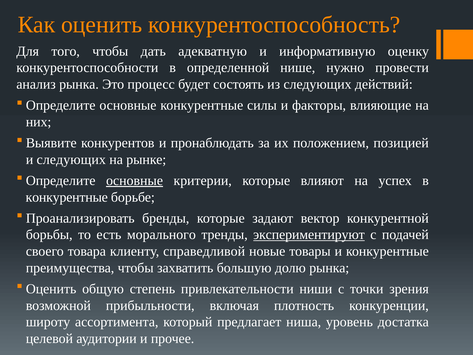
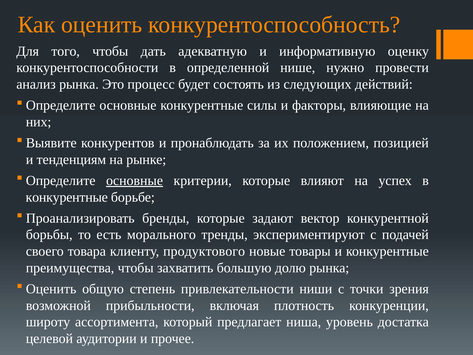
и следующих: следующих -> тенденциям (71, 159)
экспериментируют underline: present -> none (309, 235)
справедливой: справедливой -> продуктового (204, 251)
